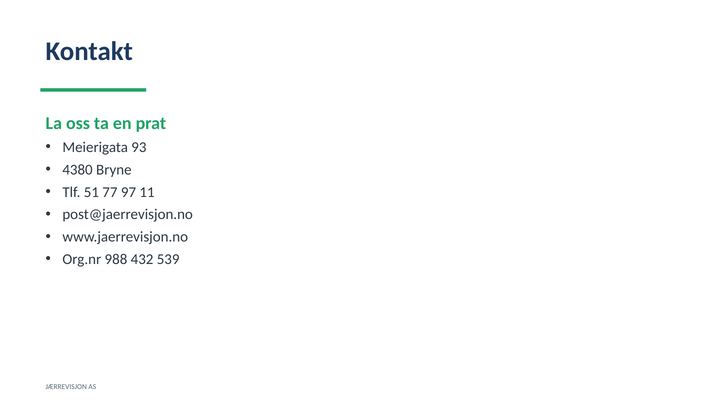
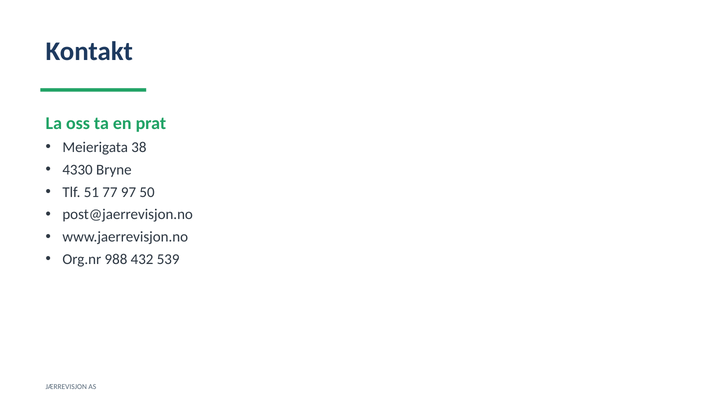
93: 93 -> 38 (139, 147)
4380: 4380 -> 4330 (78, 170)
11: 11 -> 50 (147, 192)
